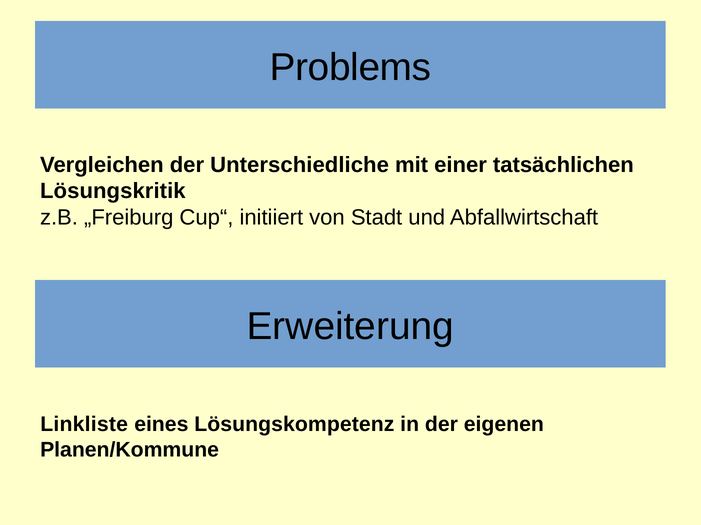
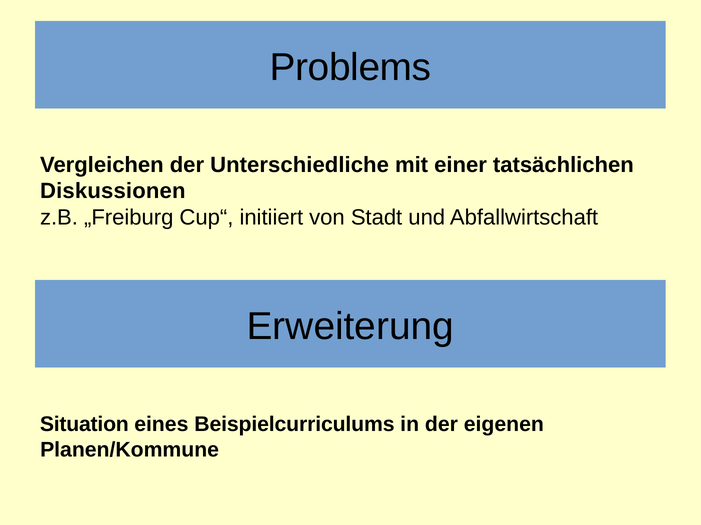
Lösungskritik: Lösungskritik -> Diskussionen (113, 191)
Linkliste: Linkliste -> Situation (84, 425)
Lösungskompetenz: Lösungskompetenz -> Beispielcurriculums (294, 425)
